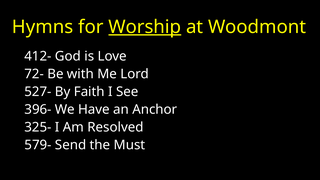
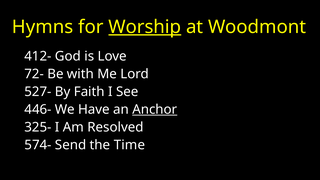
396-: 396- -> 446- (38, 109)
Anchor underline: none -> present (155, 109)
579-: 579- -> 574- (38, 145)
Must: Must -> Time (129, 145)
